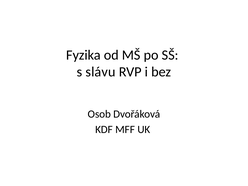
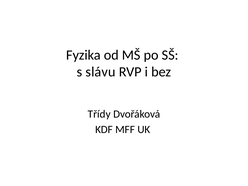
Osob: Osob -> Třídy (99, 114)
